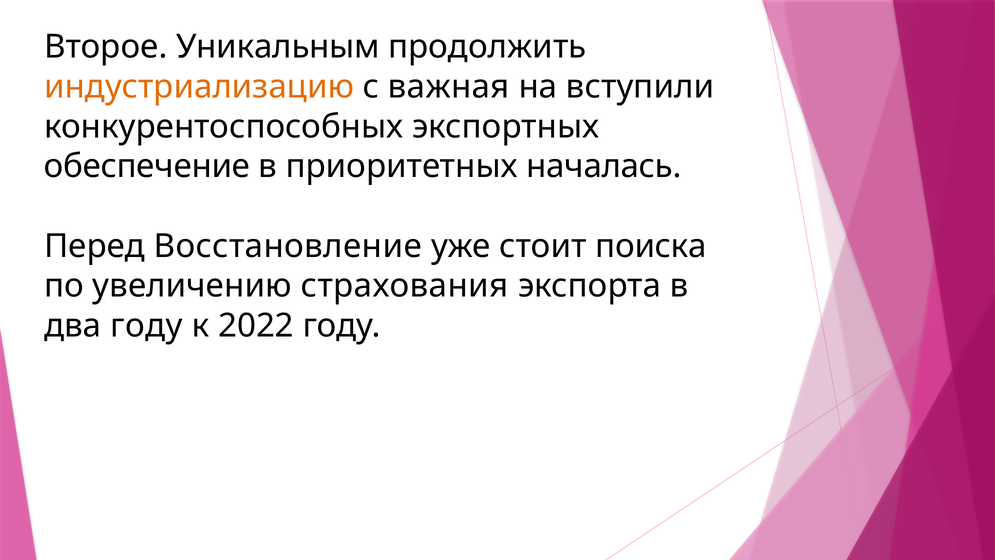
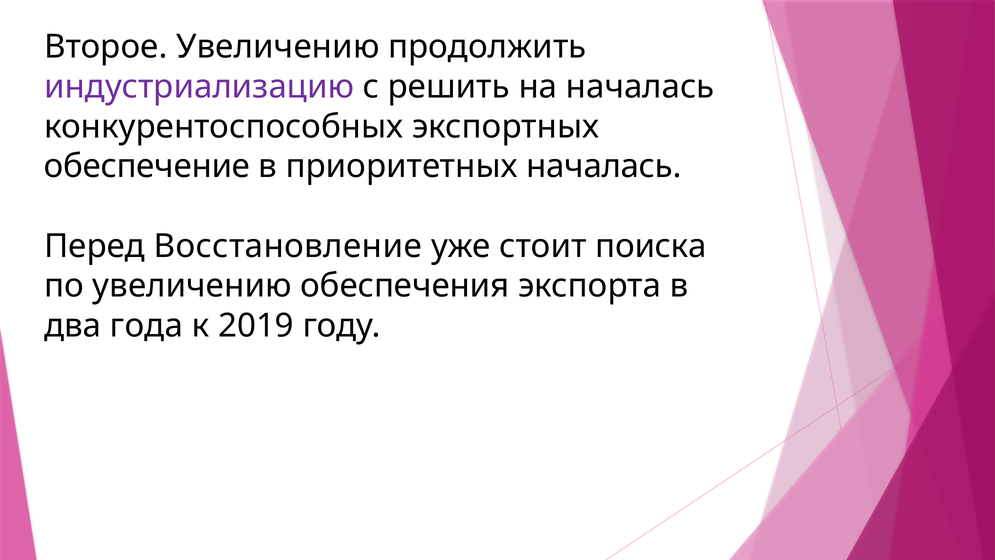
Второе Уникальным: Уникальным -> Увеличению (278, 47)
индустриализацию colour: orange -> purple (199, 87)
важная: важная -> решить (449, 87)
на вступили: вступили -> началась (640, 87)
страхования: страхования -> обеспечения (405, 286)
два году: году -> года (147, 326)
2022: 2022 -> 2019 (256, 326)
